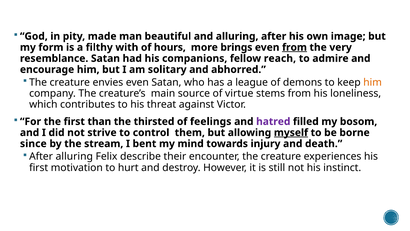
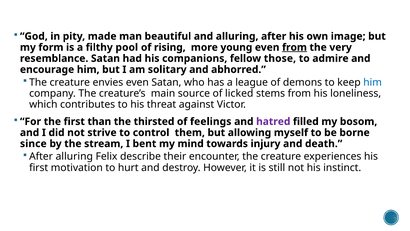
with: with -> pool (127, 47)
hours: hours -> rising (170, 47)
brings: brings -> young (236, 47)
reach: reach -> those (280, 58)
him colour: orange -> blue (373, 82)
virtue: virtue -> licked (239, 93)
myself underline: present -> none (291, 132)
